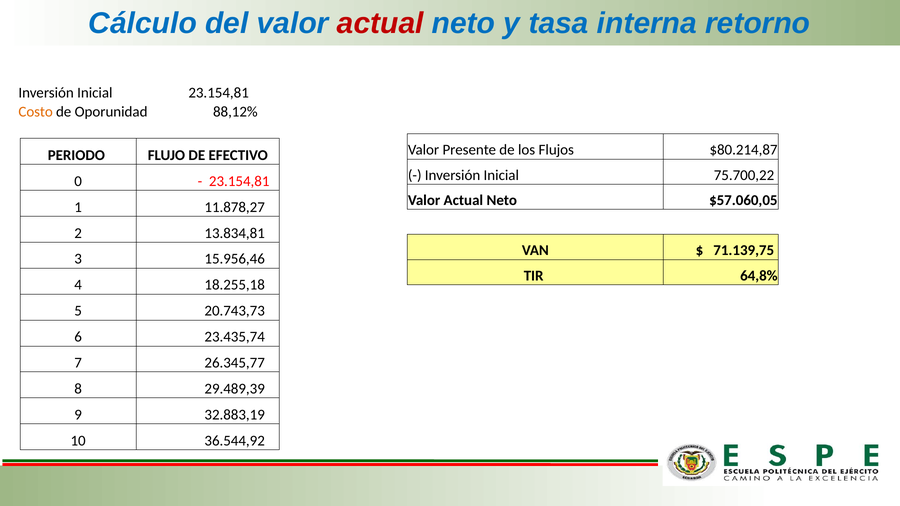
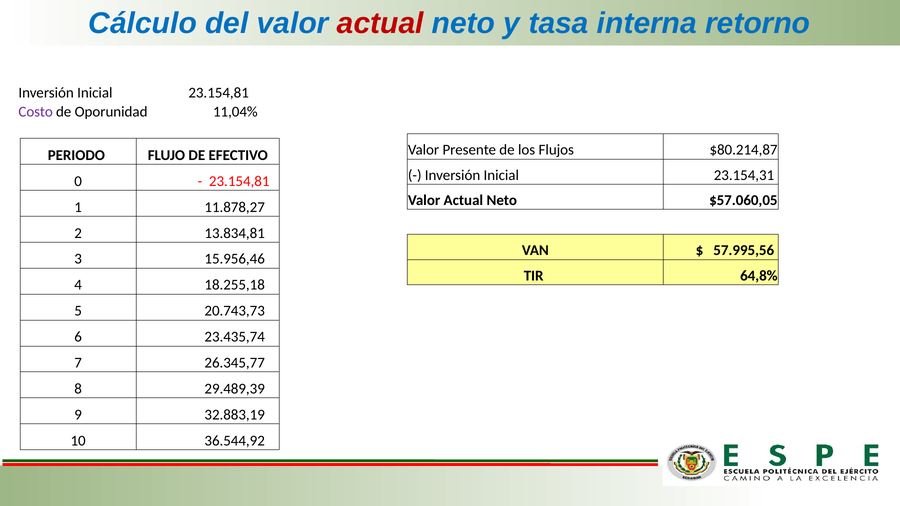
Costo colour: orange -> purple (36, 112)
88,12%: 88,12% -> 11,04% (235, 112)
75.700,22: 75.700,22 -> 23.154,31 (744, 175)
71.139,75: 71.139,75 -> 57.995,56 (744, 251)
